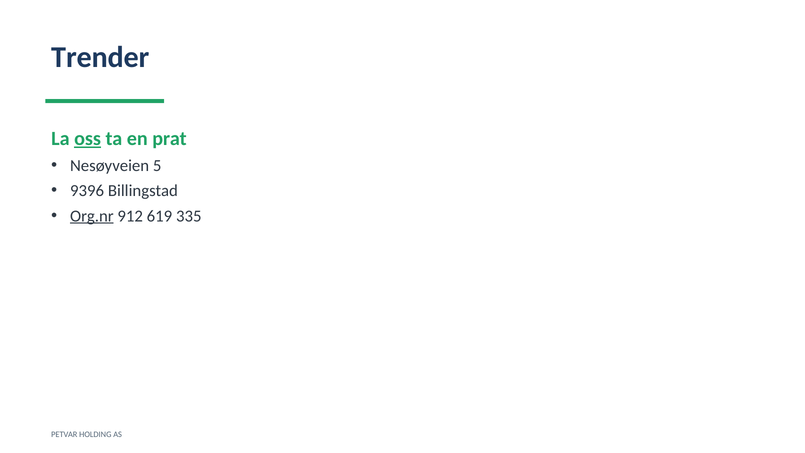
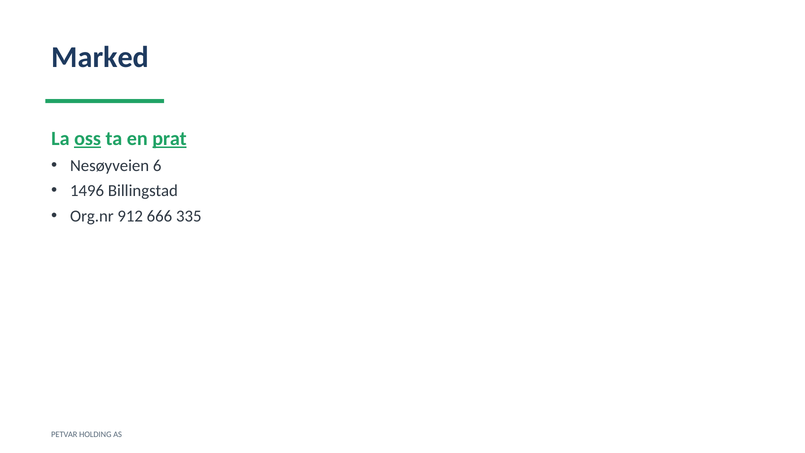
Trender: Trender -> Marked (100, 57)
prat underline: none -> present (169, 139)
5: 5 -> 6 (157, 166)
9396: 9396 -> 1496 (87, 191)
Org.nr underline: present -> none (92, 216)
619: 619 -> 666 (159, 216)
